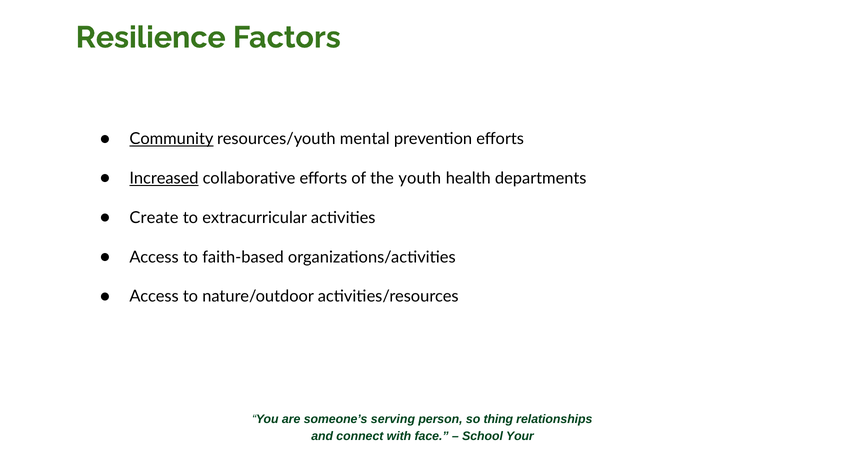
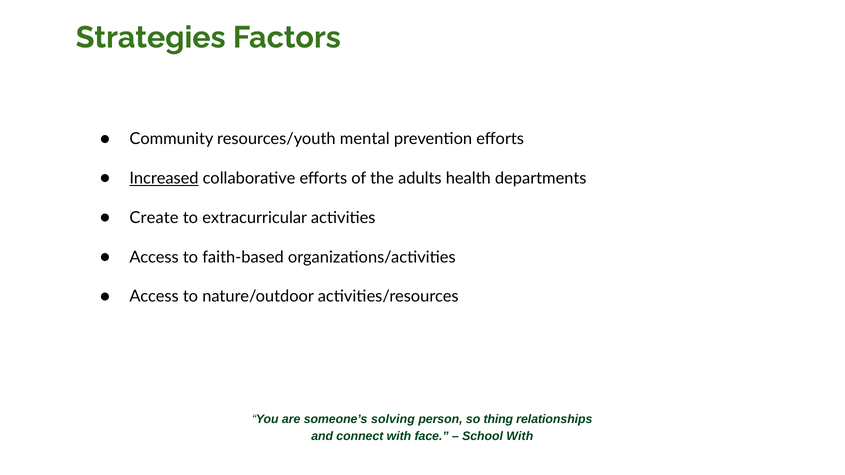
Resilience: Resilience -> Strategies (151, 37)
Community underline: present -> none (171, 139)
youth: youth -> adults (420, 178)
serving: serving -> solving (393, 419)
School Your: Your -> With (520, 436)
